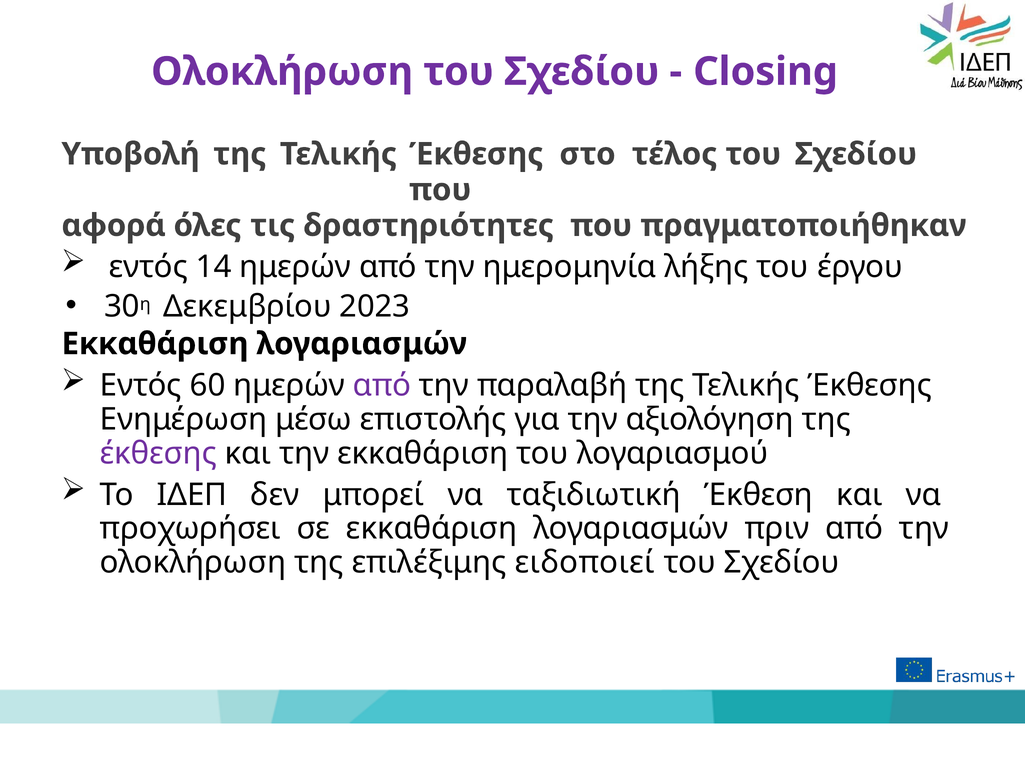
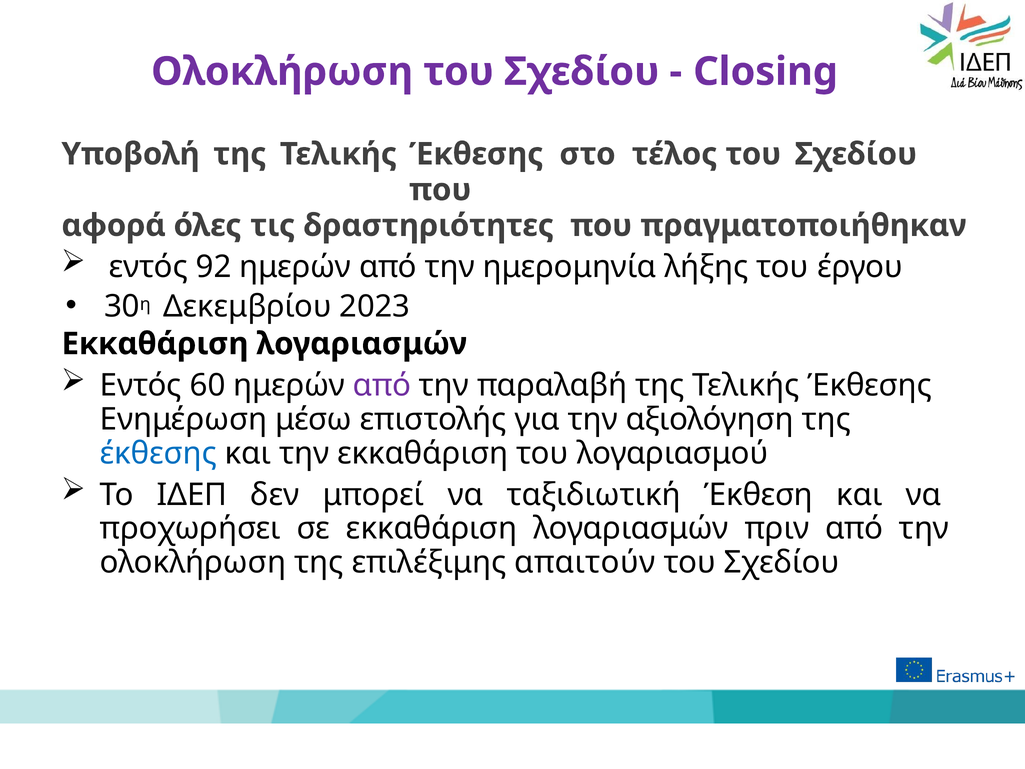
14: 14 -> 92 (214, 267)
έκθεσης colour: purple -> blue (158, 453)
ειδοποιεί: ειδοποιεί -> απαιτούν (585, 562)
